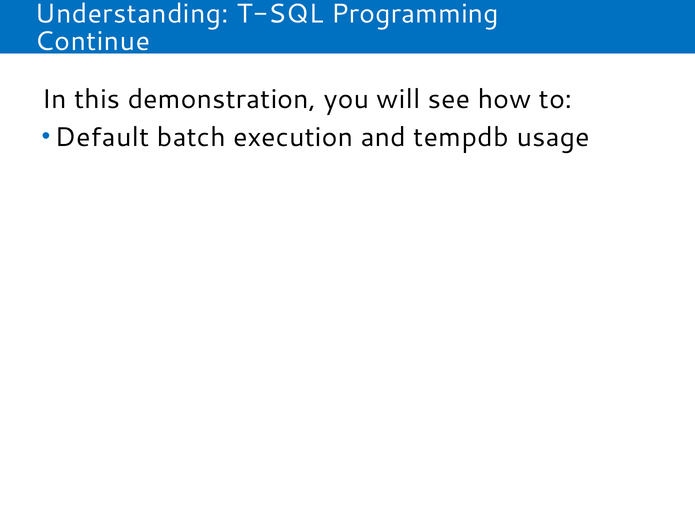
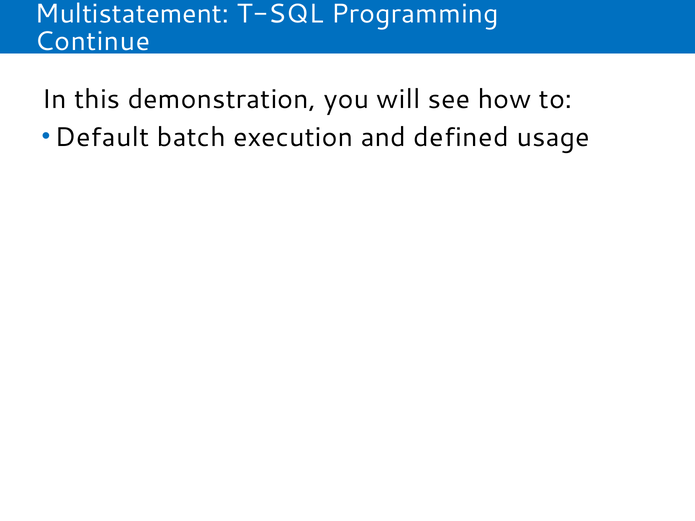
Understanding: Understanding -> Multistatement (132, 14)
tempdb: tempdb -> defined (461, 137)
